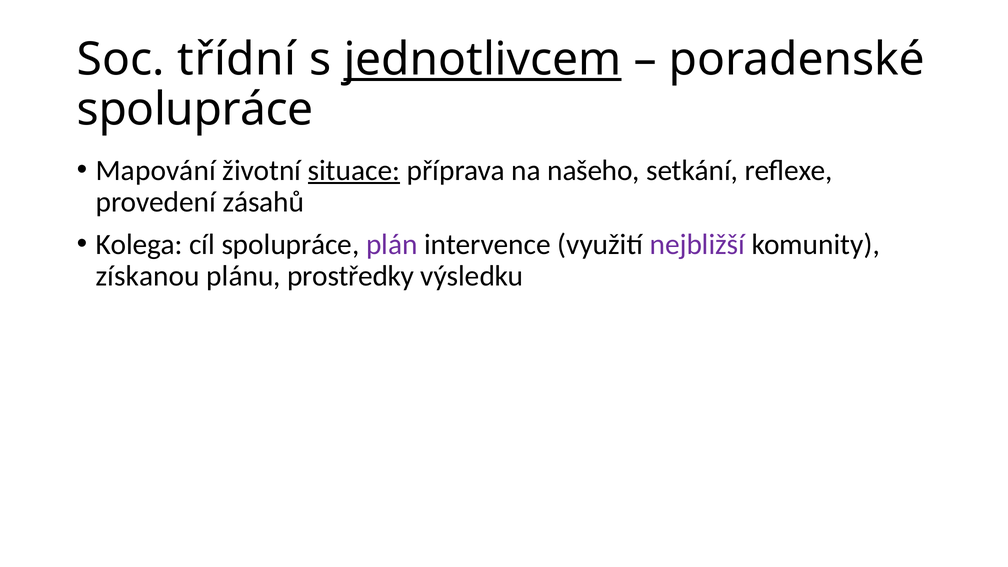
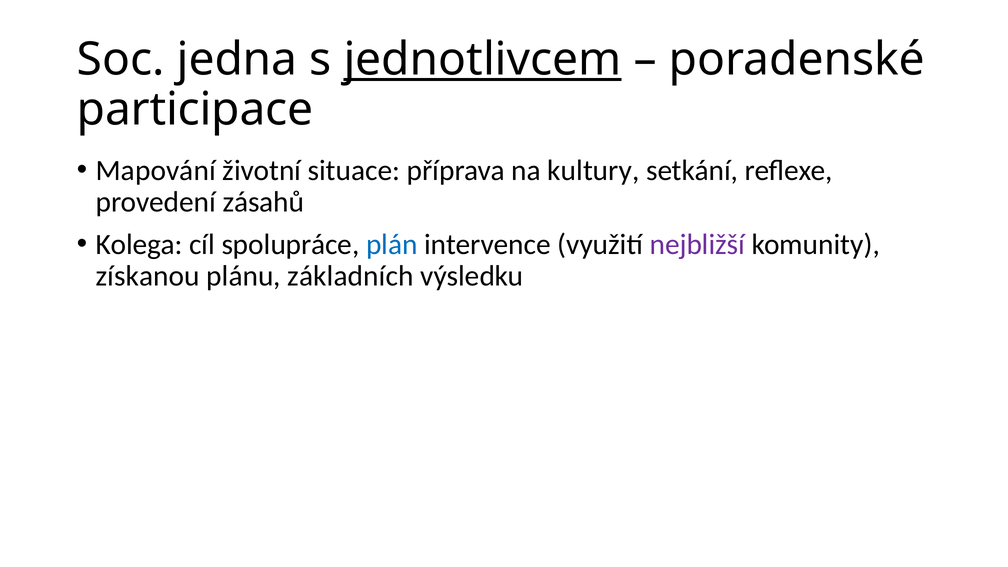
třídní: třídní -> jedna (237, 60)
spolupráce: spolupráce -> participace (195, 110)
situace underline: present -> none (354, 170)
našeho: našeho -> kultury (593, 170)
plán colour: purple -> blue (392, 244)
prostředky: prostředky -> základních (350, 276)
